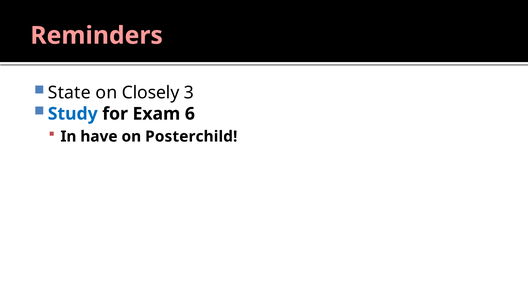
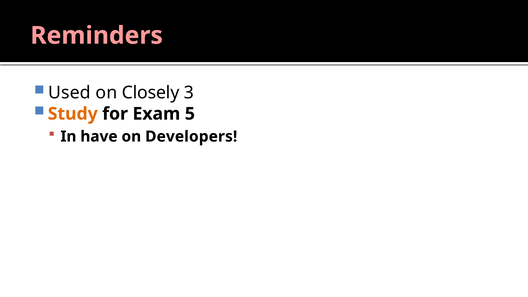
State: State -> Used (69, 93)
Study colour: blue -> orange (73, 114)
6: 6 -> 5 (190, 114)
Posterchild: Posterchild -> Developers (191, 136)
